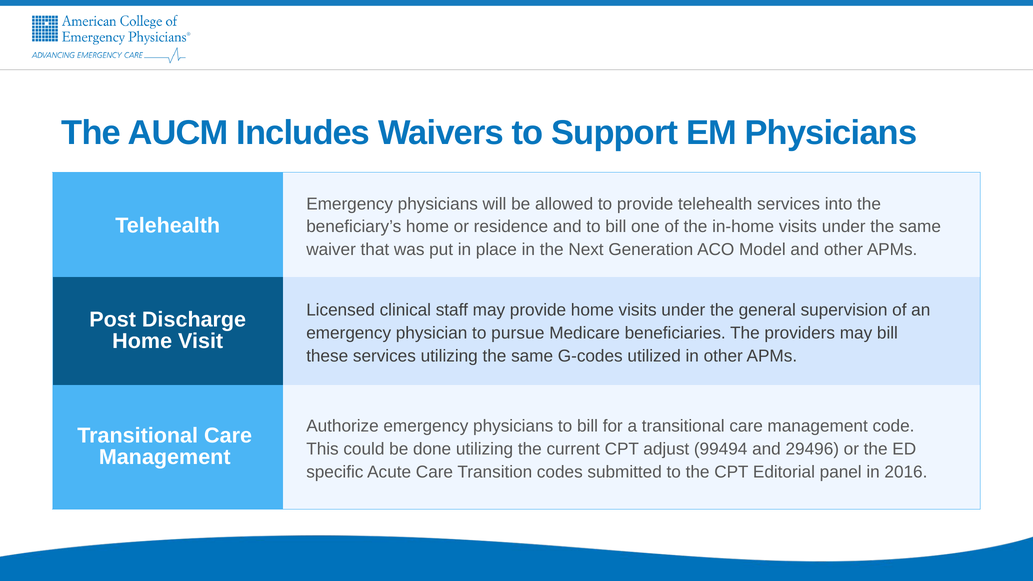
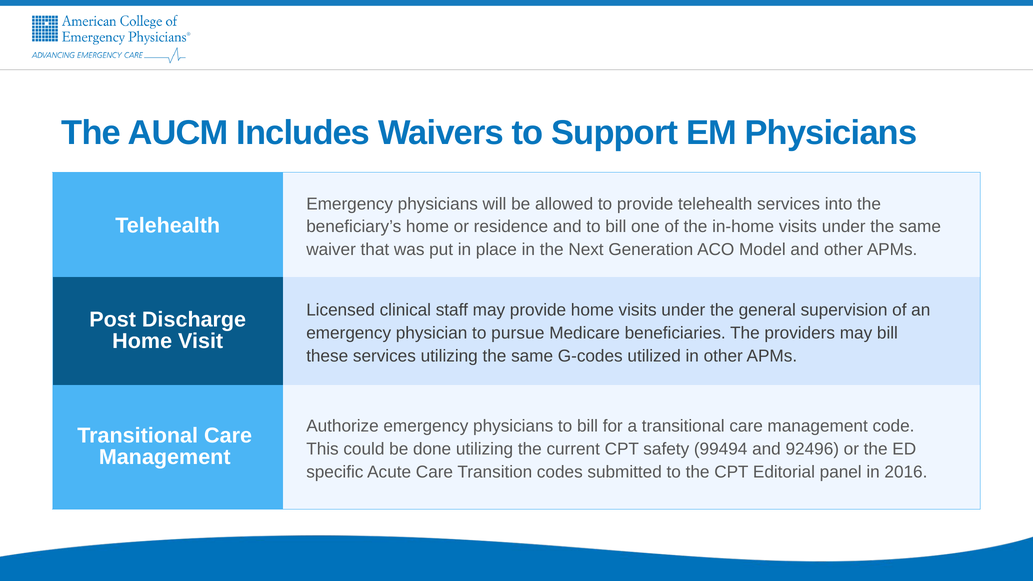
adjust: adjust -> safety (666, 449)
29496: 29496 -> 92496 (812, 449)
